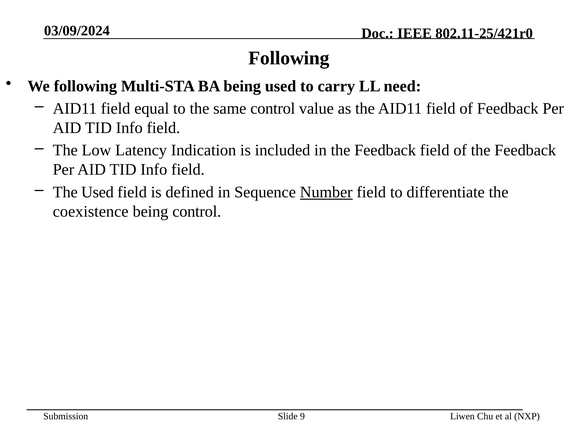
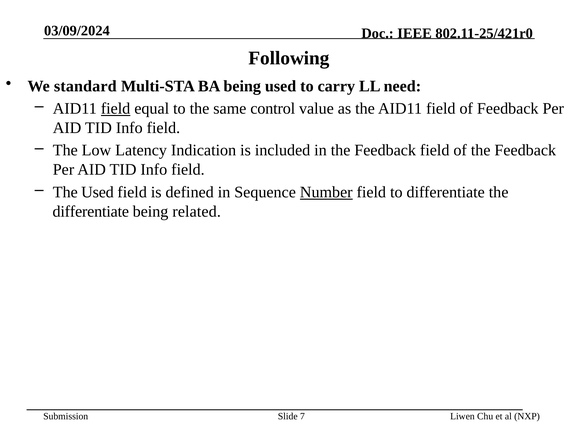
We following: following -> standard (85, 86)
field underline: none -> present (116, 108)
coexistence: coexistence -> differentiate (91, 211)
being control: control -> related (197, 211)
9: 9 -> 7 (302, 416)
